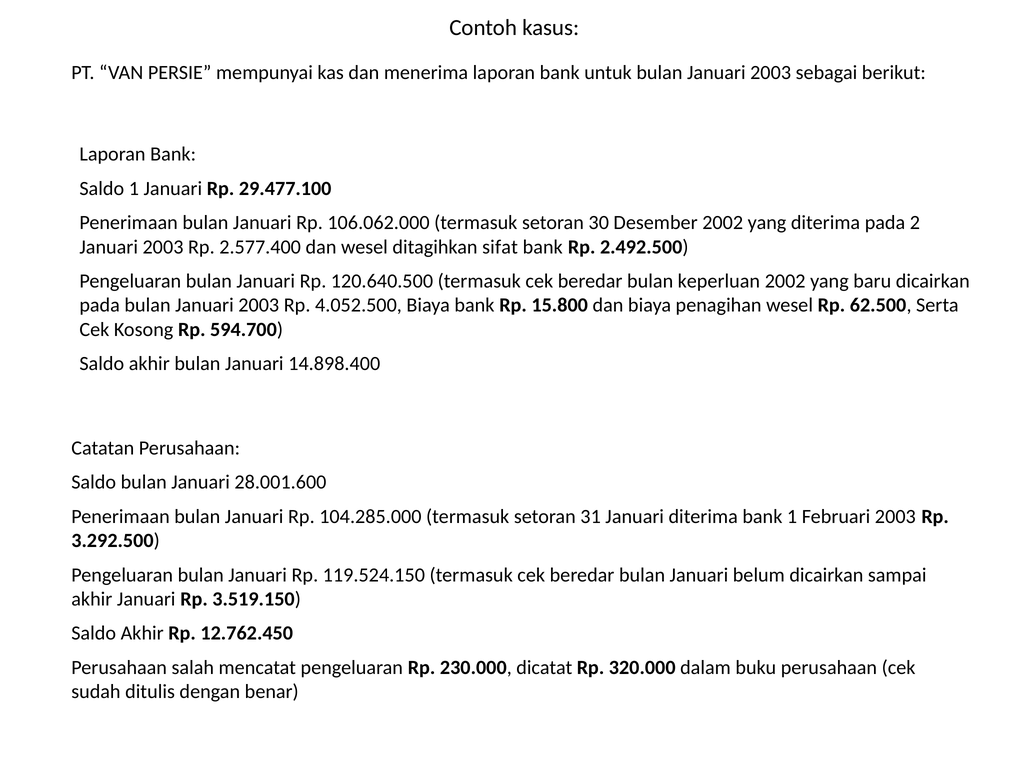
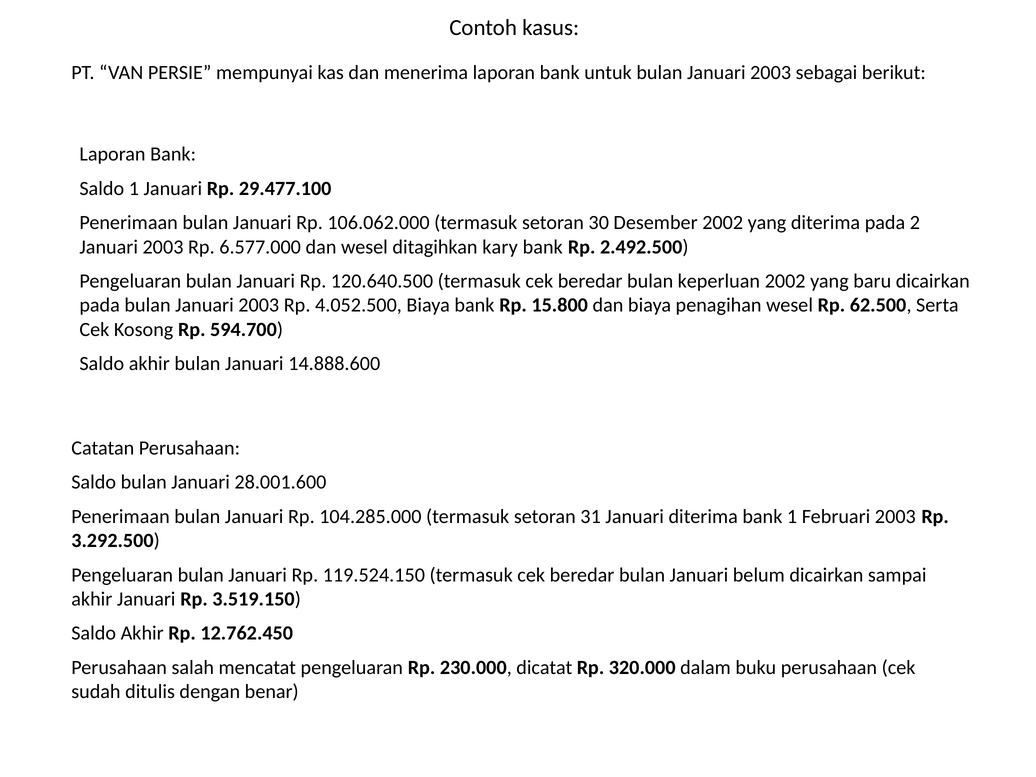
2.577.400: 2.577.400 -> 6.577.000 (260, 247)
sifat: sifat -> kary (500, 247)
14.898.400: 14.898.400 -> 14.888.600 (334, 364)
